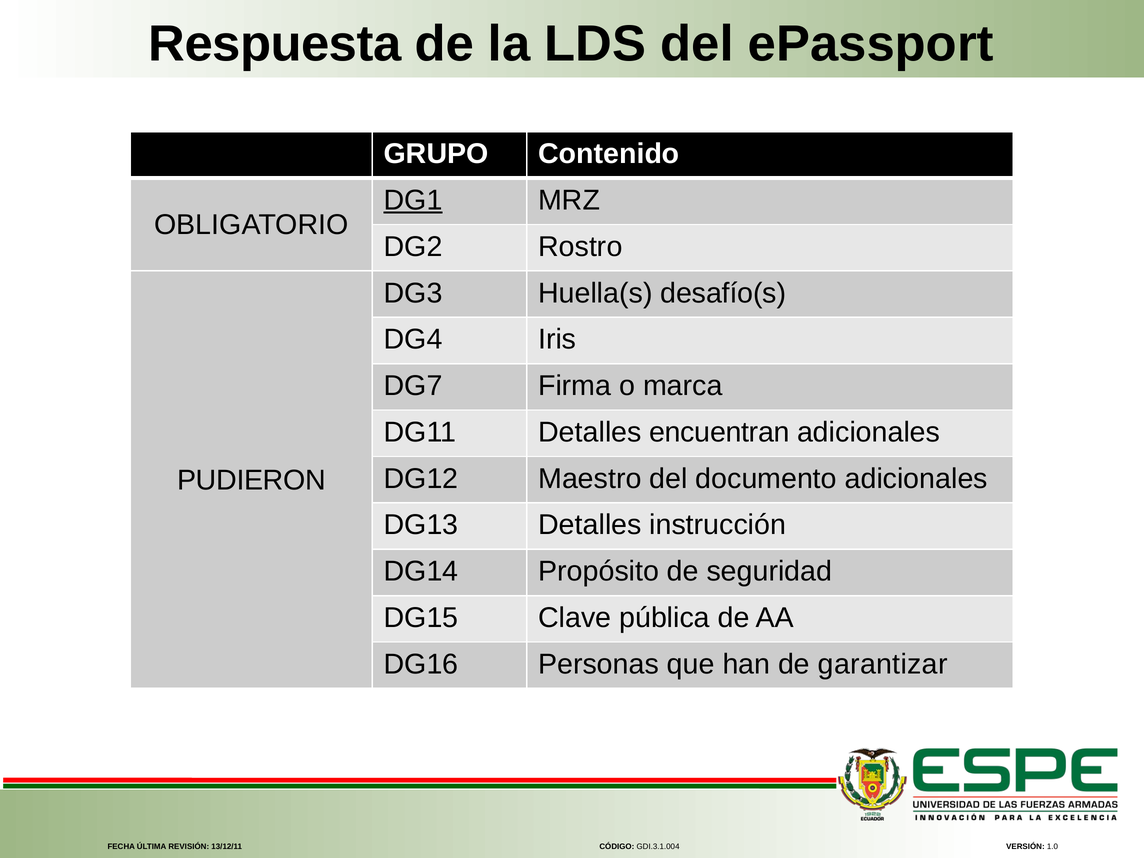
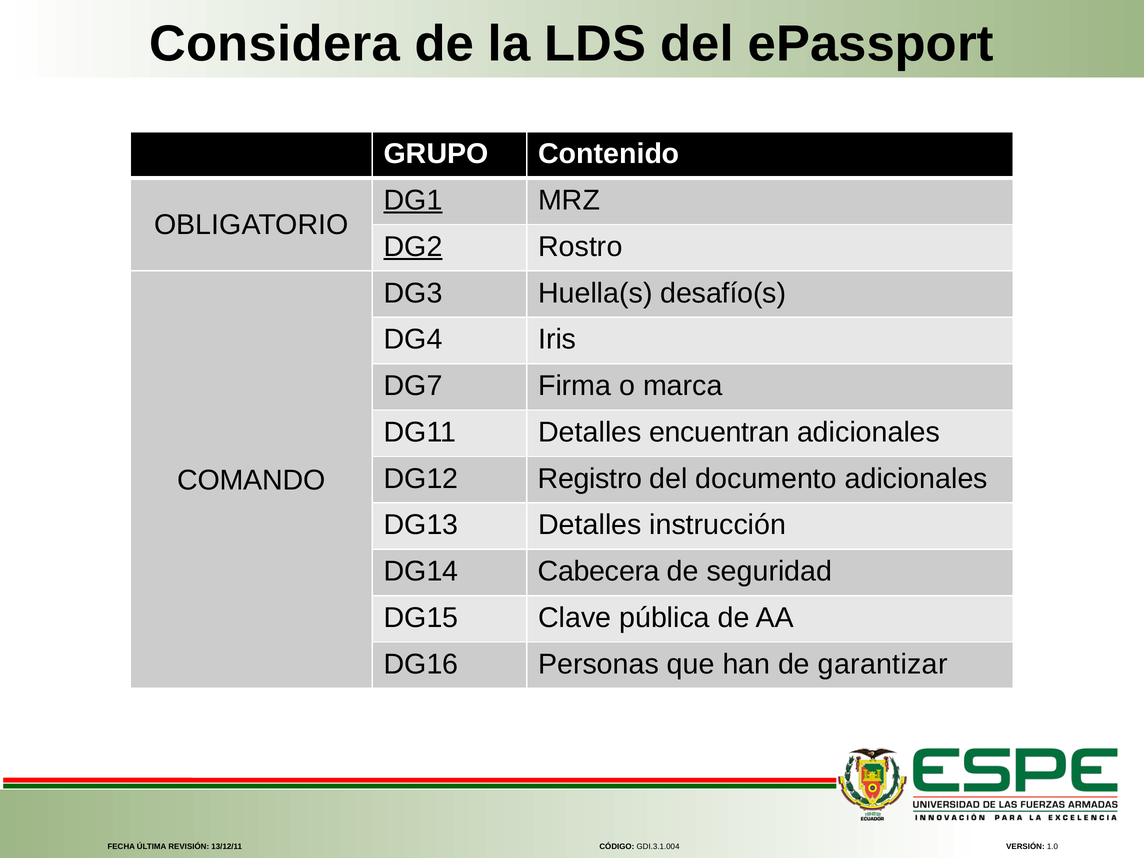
Respuesta: Respuesta -> Considera (275, 44)
DG2 underline: none -> present (413, 247)
Maestro: Maestro -> Registro (590, 479)
PUDIERON: PUDIERON -> COMANDO (251, 480)
Propósito: Propósito -> Cabecera (599, 571)
